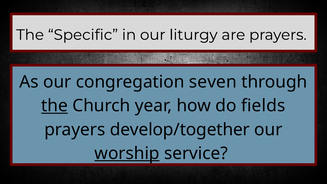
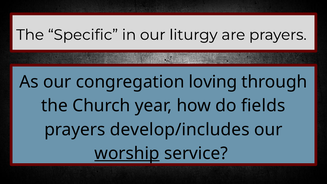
seven: seven -> loving (213, 82)
the underline: present -> none (55, 106)
develop/together: develop/together -> develop/includes (180, 130)
